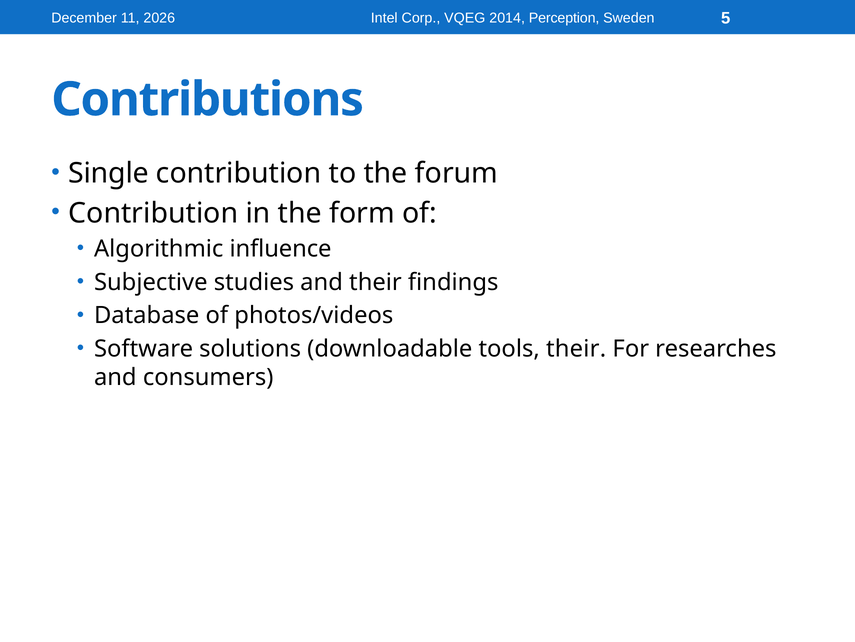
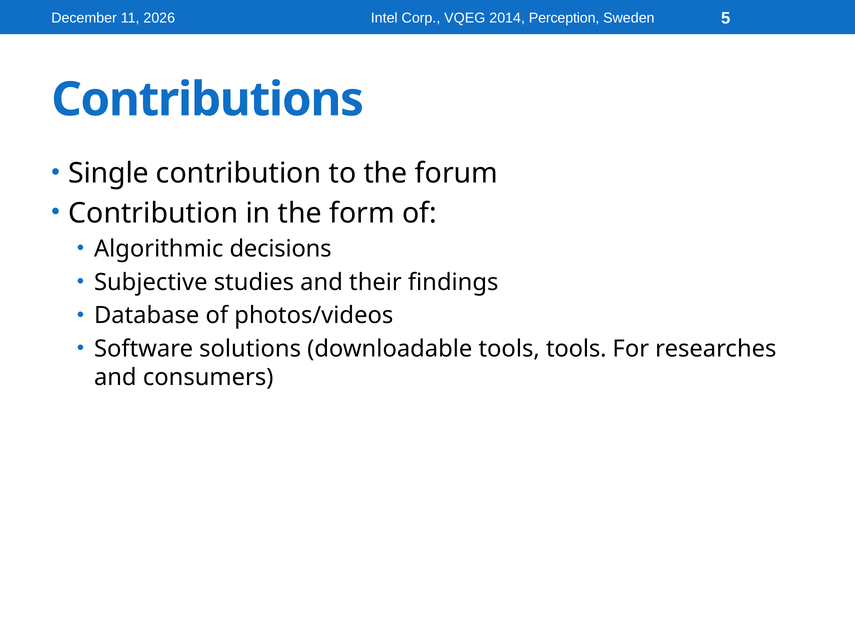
influence: influence -> decisions (281, 249)
tools their: their -> tools (576, 349)
